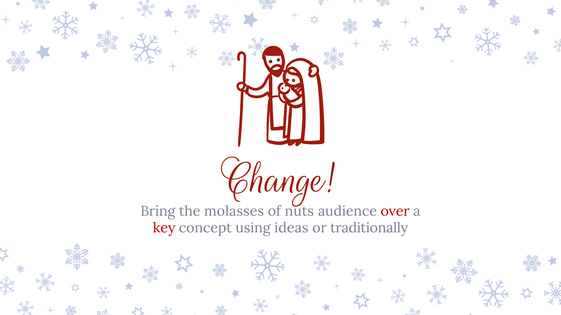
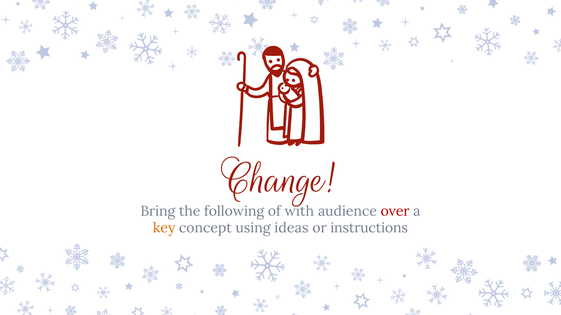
molasses: molasses -> following (234, 211)
nuts: nuts -> with (299, 211)
key colour: red -> orange (164, 228)
traditionally: traditionally -> instructions (369, 228)
